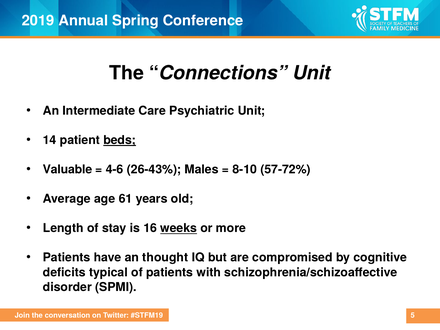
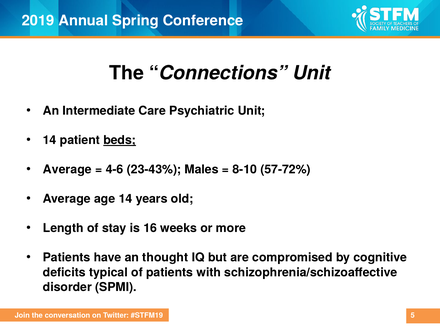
Valuable: Valuable -> Average (67, 170)
26-43%: 26-43% -> 23-43% (154, 170)
age 61: 61 -> 14 (126, 199)
weeks underline: present -> none (179, 228)
